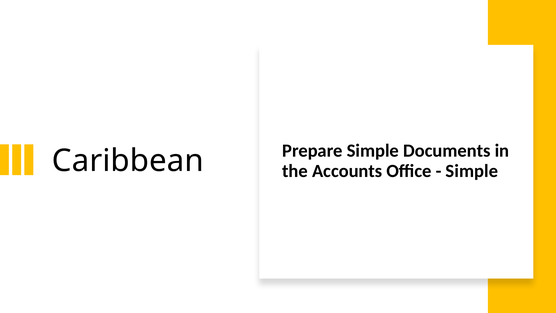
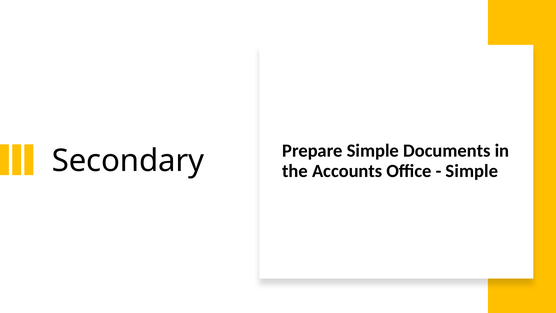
Caribbean: Caribbean -> Secondary (128, 161)
